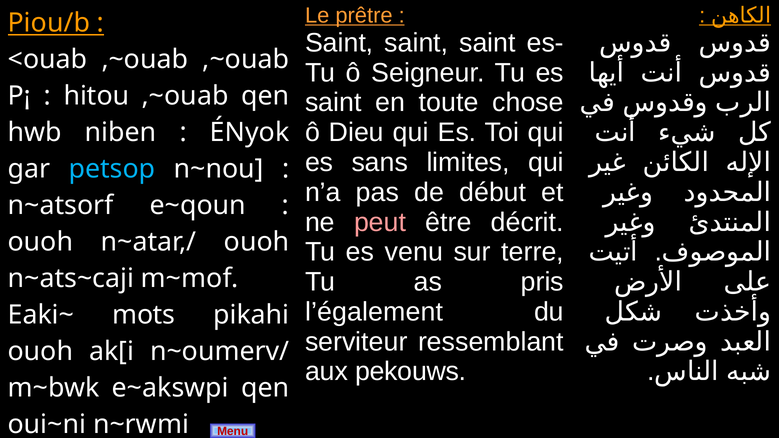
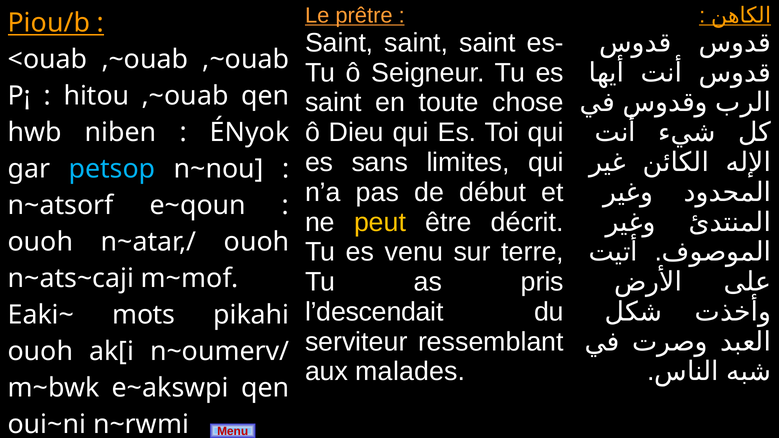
peut colour: pink -> yellow (380, 222)
l’également: l’également -> l’descendait (374, 312)
pekouws: pekouws -> malades (410, 372)
